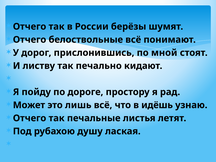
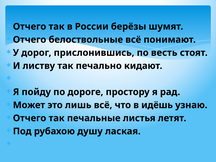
мной: мной -> весть (164, 53)
